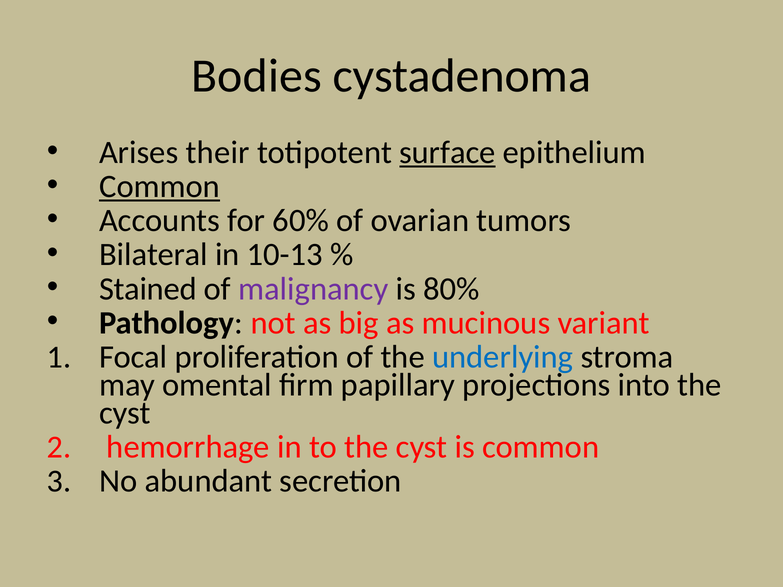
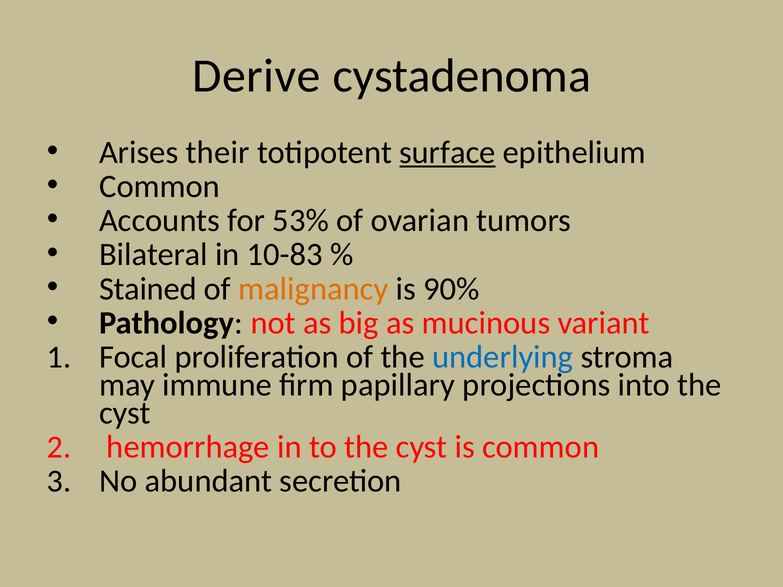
Bodies: Bodies -> Derive (256, 76)
Common underline: present -> none (160, 187)
60%: 60% -> 53% (301, 221)
10-13: 10-13 -> 10-83 (285, 255)
malignancy colour: purple -> orange (313, 289)
80%: 80% -> 90% (451, 289)
omental: omental -> immune (217, 385)
